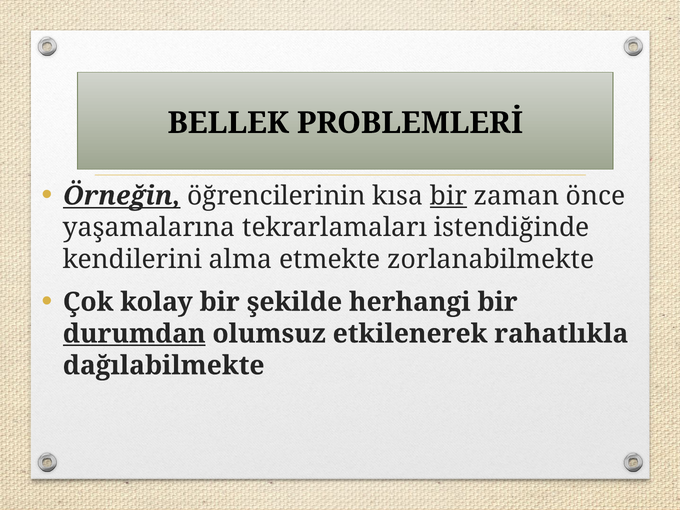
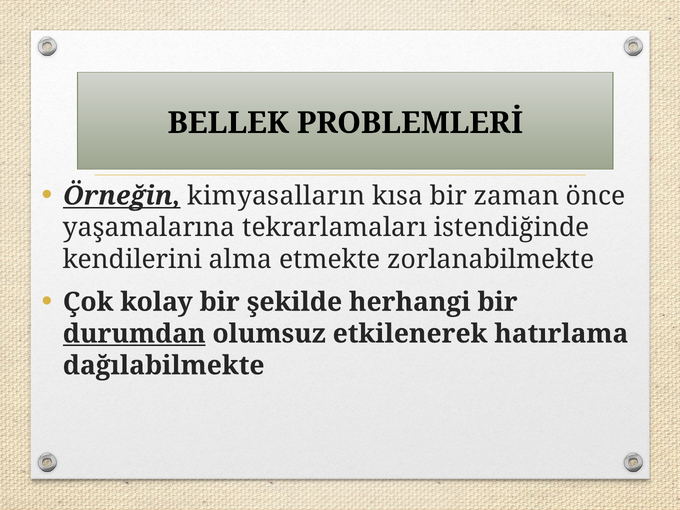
öğrencilerinin: öğrencilerinin -> kimyasalların (276, 196)
bir underline: present -> none (449, 196)
rahatlıkla: rahatlıkla -> hatırlama (561, 334)
